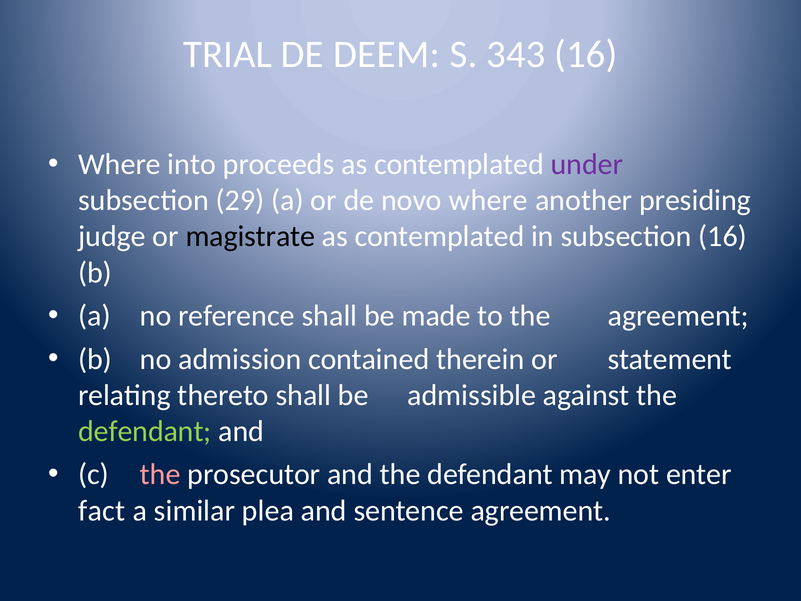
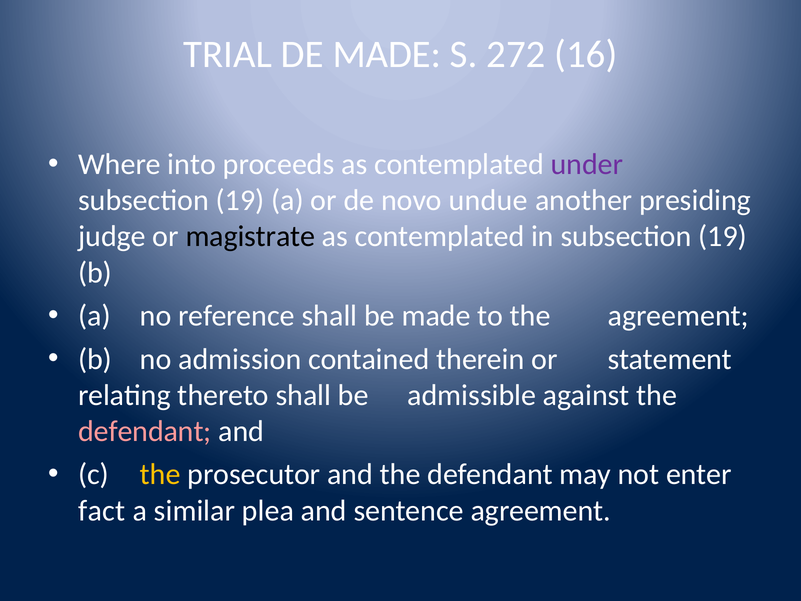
DE DEEM: DEEM -> MADE (387, 54)
343: 343 -> 272 (516, 54)
29: 29 -> 19 (240, 200)
novo where: where -> undue (488, 200)
in subsection 16: 16 -> 19 (723, 236)
defendant colour: light green -> pink (145, 431)
the colour: pink -> yellow (160, 474)
